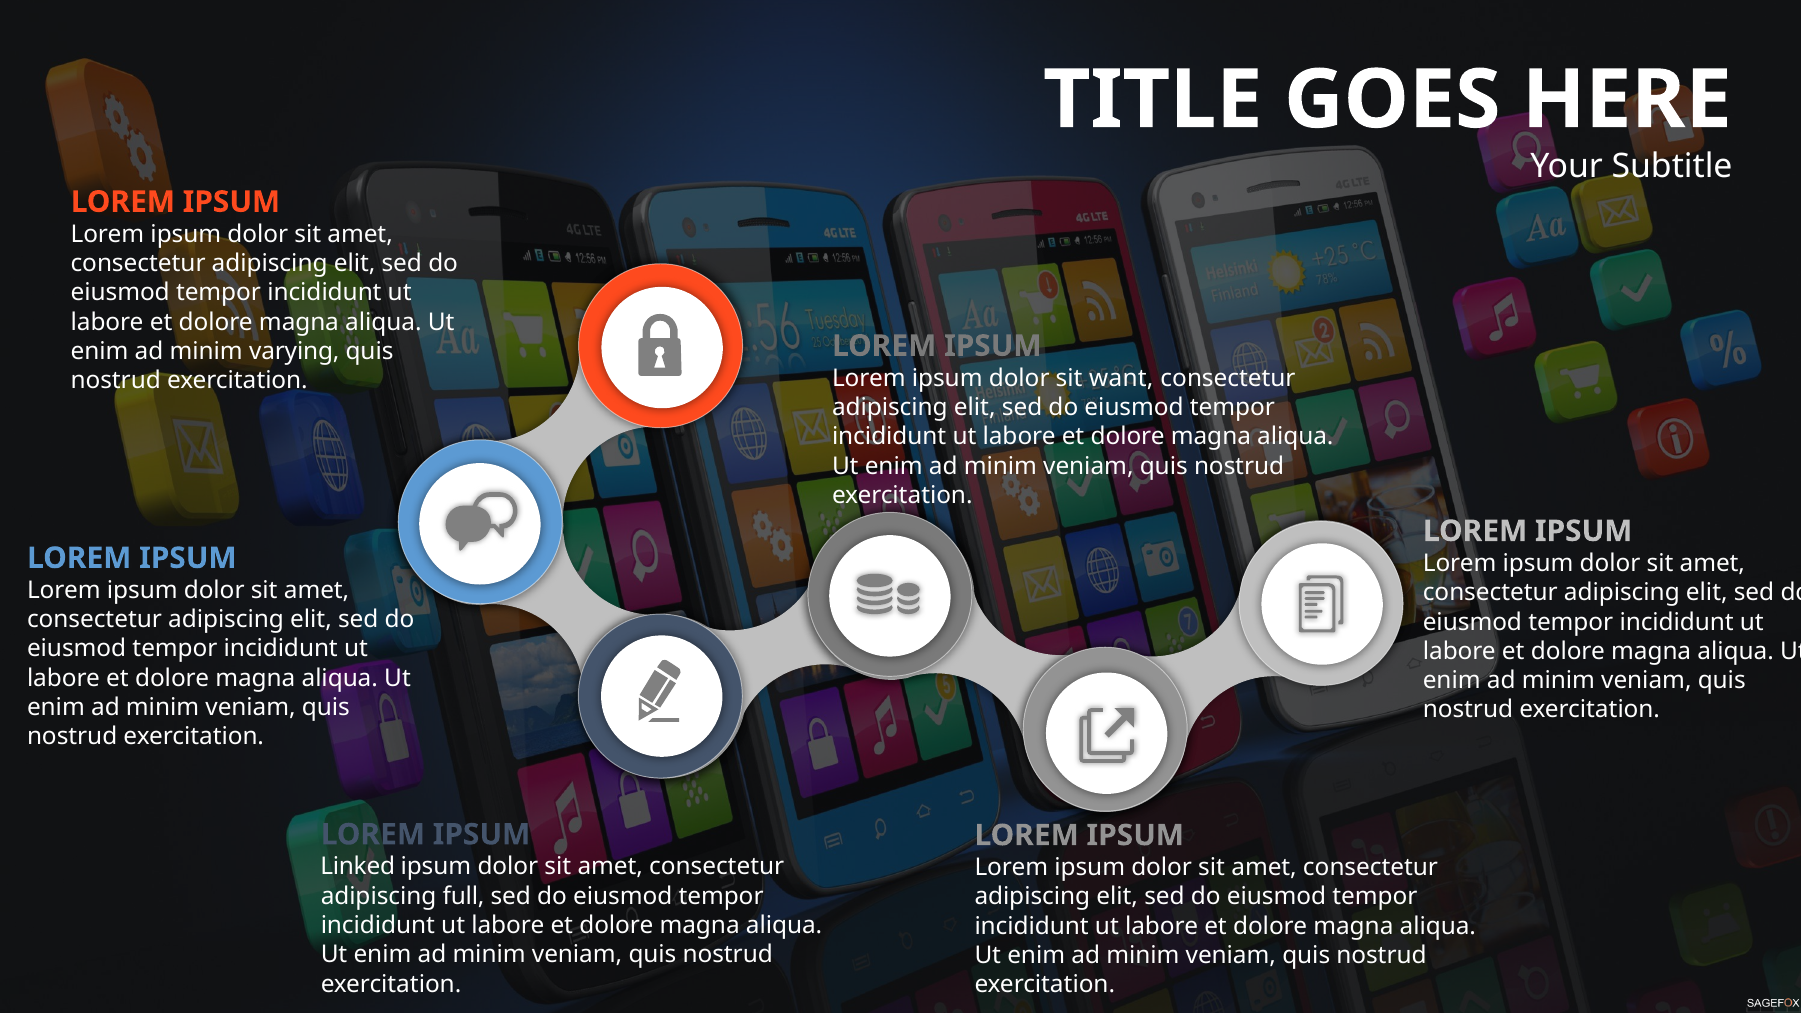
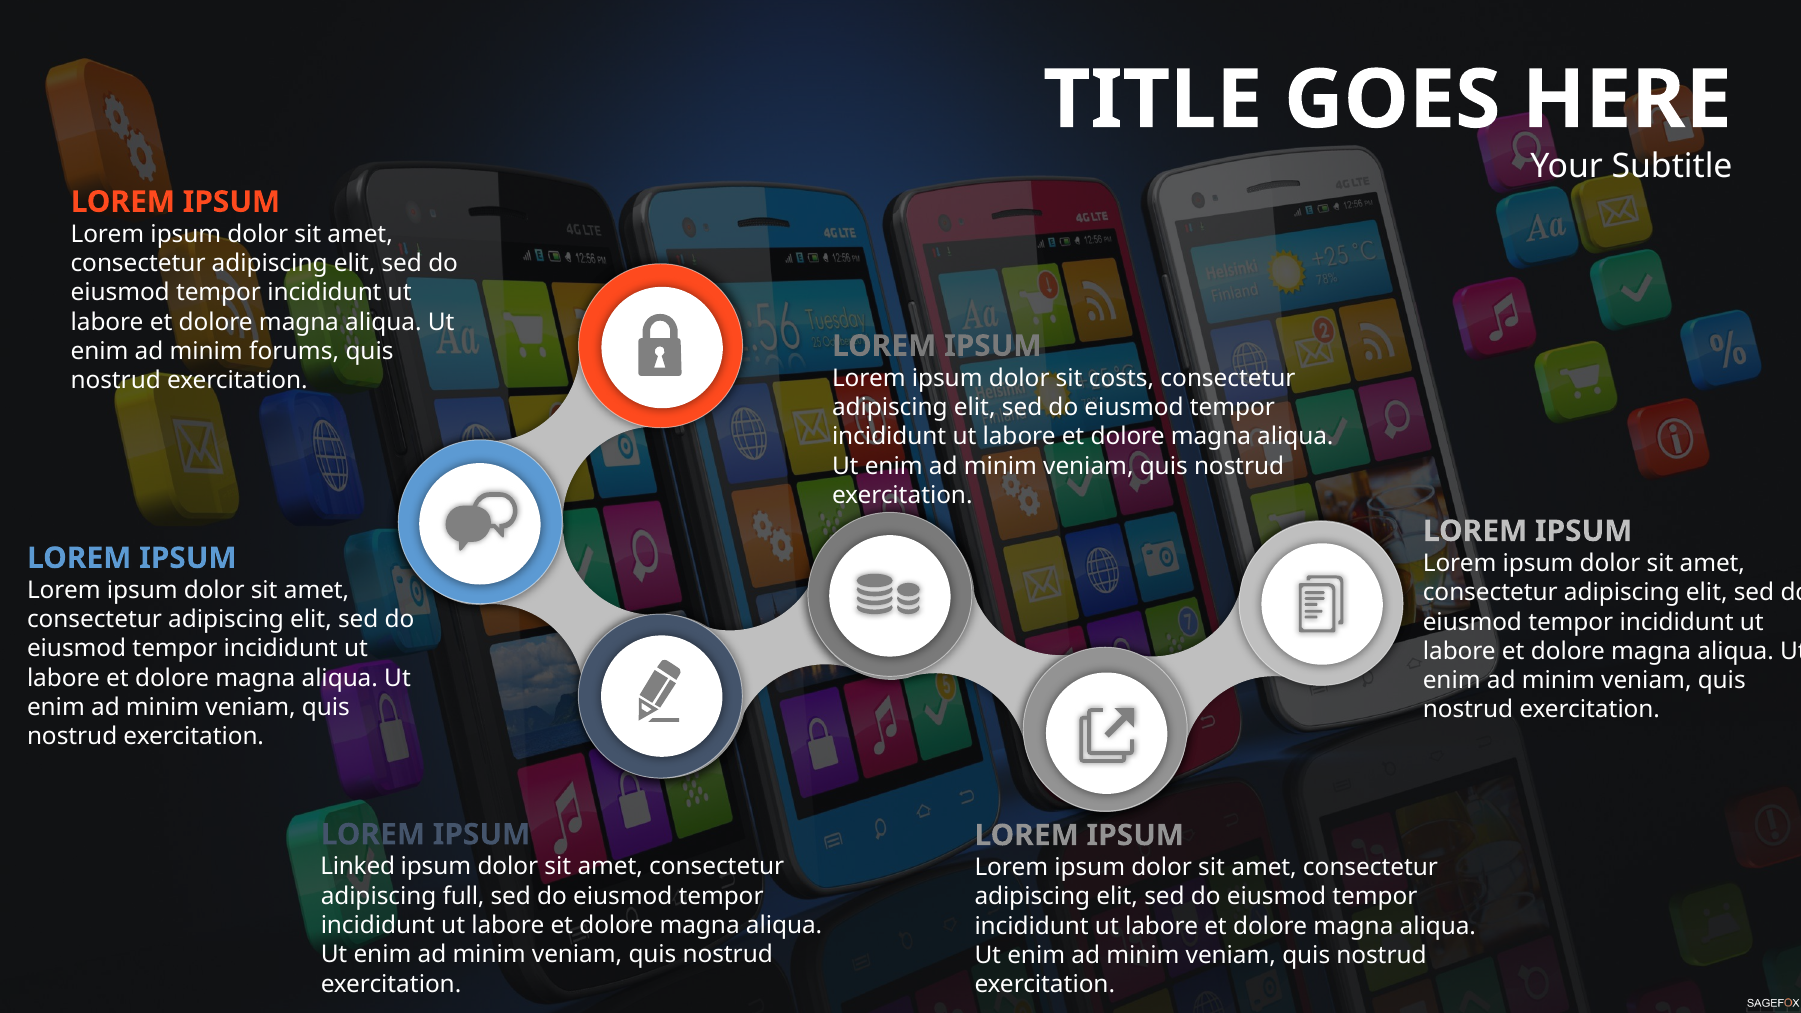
varying: varying -> forums (294, 351)
want: want -> costs (1121, 378)
